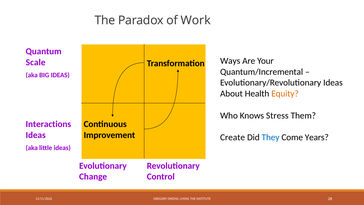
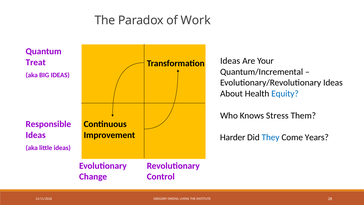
Ways: Ways -> Ideas (230, 61)
Scale: Scale -> Treat (36, 62)
Equity colour: orange -> blue (285, 94)
Interactions: Interactions -> Responsible (48, 124)
Create: Create -> Harder (233, 137)
